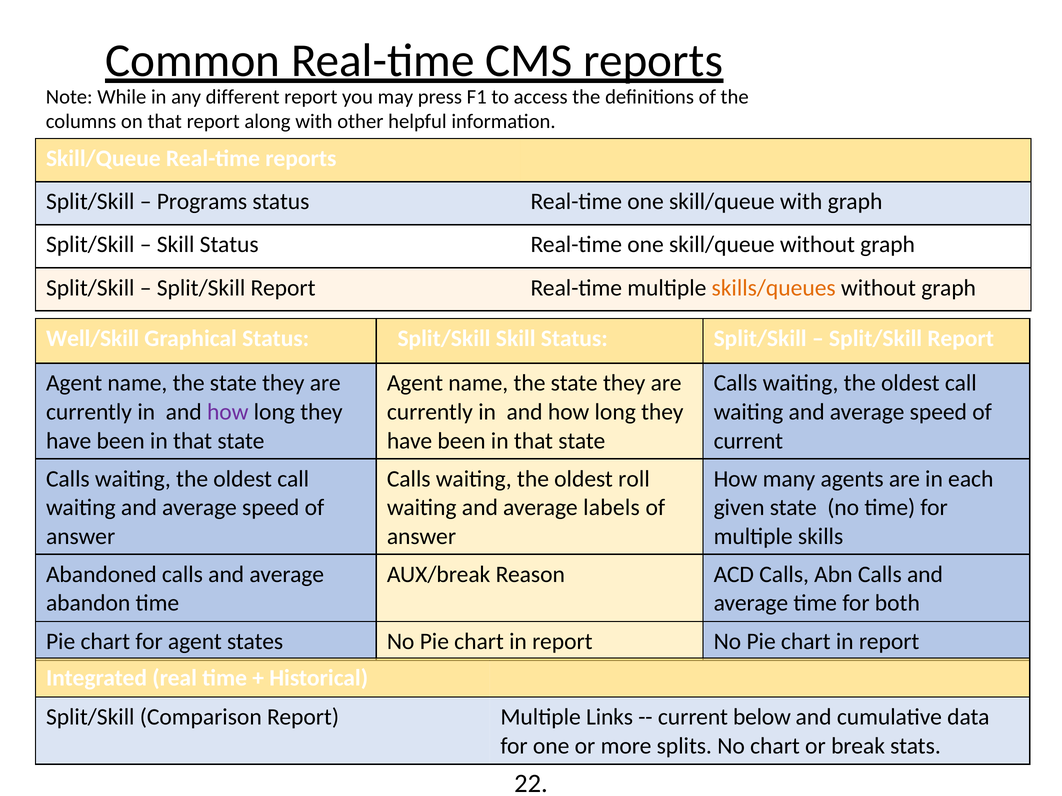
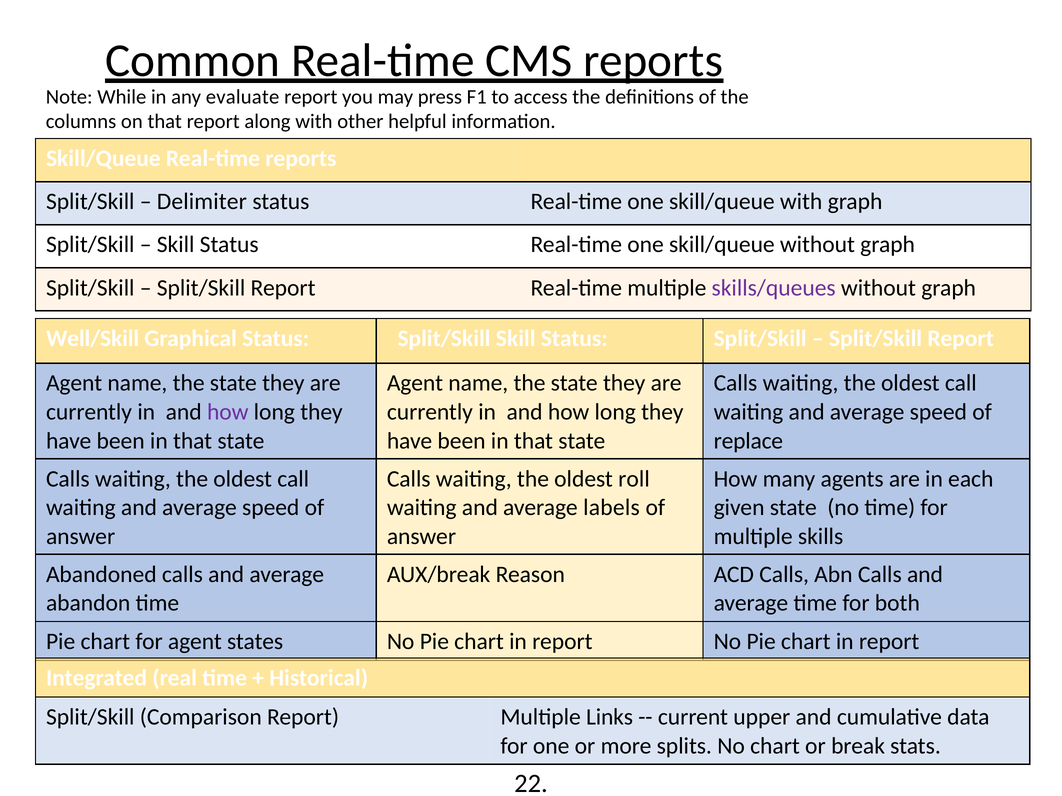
different: different -> evaluate (243, 97)
Programs: Programs -> Delimiter (202, 202)
skills/queues colour: orange -> purple (774, 288)
current: current -> replace (748, 441)
below: below -> upper (762, 717)
